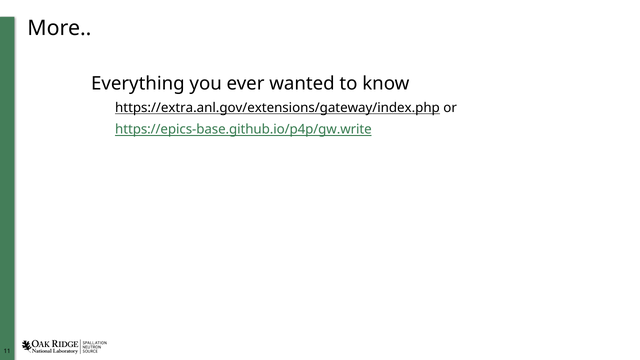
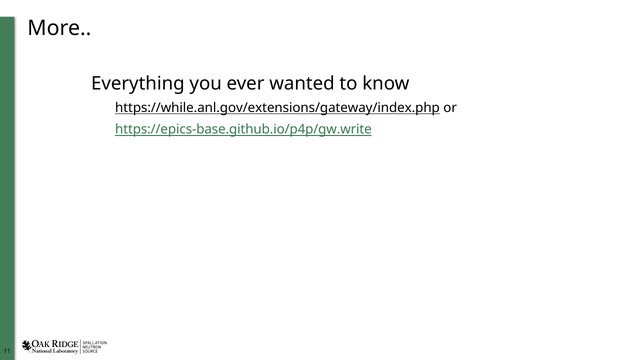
https://extra.anl.gov/extensions/gateway/index.php: https://extra.anl.gov/extensions/gateway/index.php -> https://while.anl.gov/extensions/gateway/index.php (277, 108)
